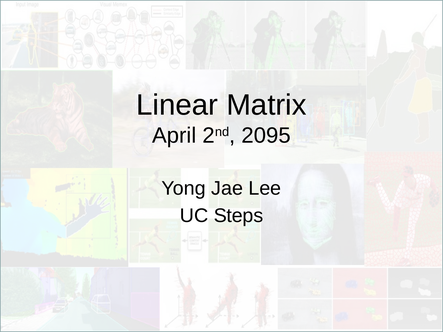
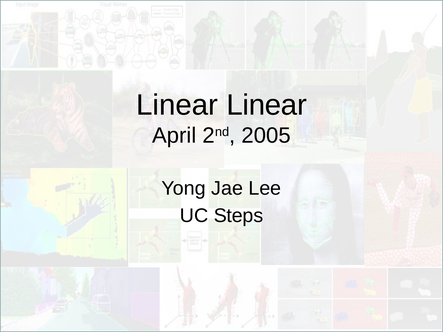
Linear Matrix: Matrix -> Linear (267, 105)
2095: 2095 -> 2005 (266, 136)
